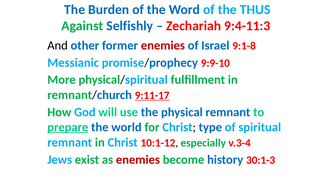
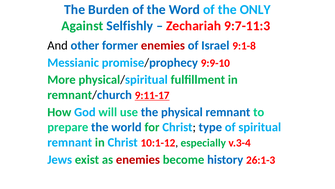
THUS: THUS -> ONLY (255, 10)
9:4-11:3: 9:4-11:3 -> 9:7-11:3 (247, 26)
prepare underline: present -> none (68, 127)
30:1-3: 30:1-3 -> 26:1-3 (261, 160)
